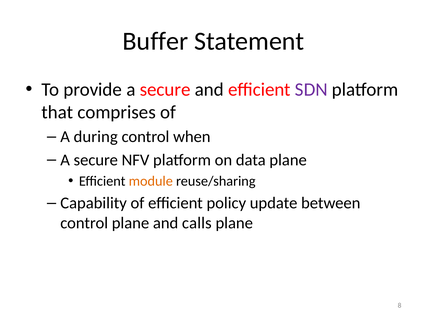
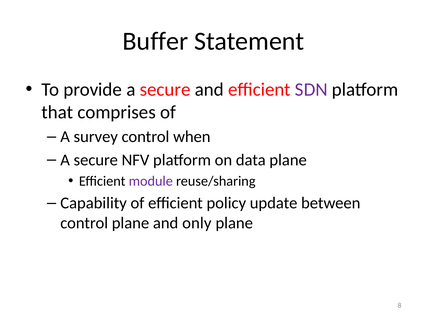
during: during -> survey (96, 137)
module colour: orange -> purple (151, 181)
calls: calls -> only (197, 223)
